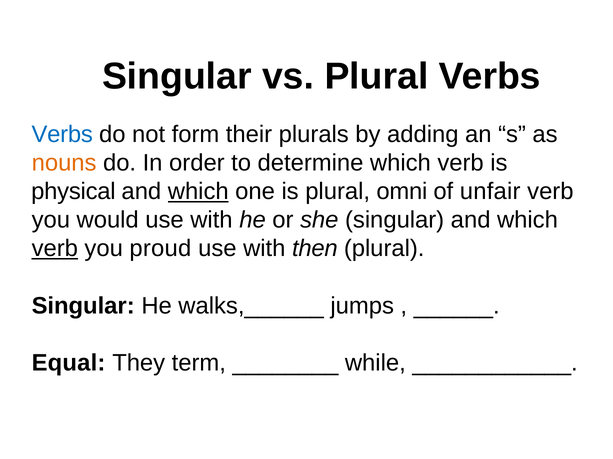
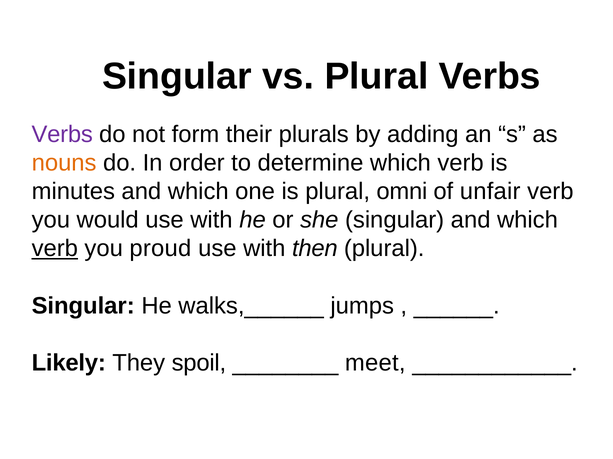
Verbs colour: blue -> purple (62, 134)
physical: physical -> minutes (73, 192)
which underline: present -> none (198, 192)
Equal: Equal -> Likely (69, 363)
term: term -> spoil (199, 363)
while: while -> meet (375, 363)
